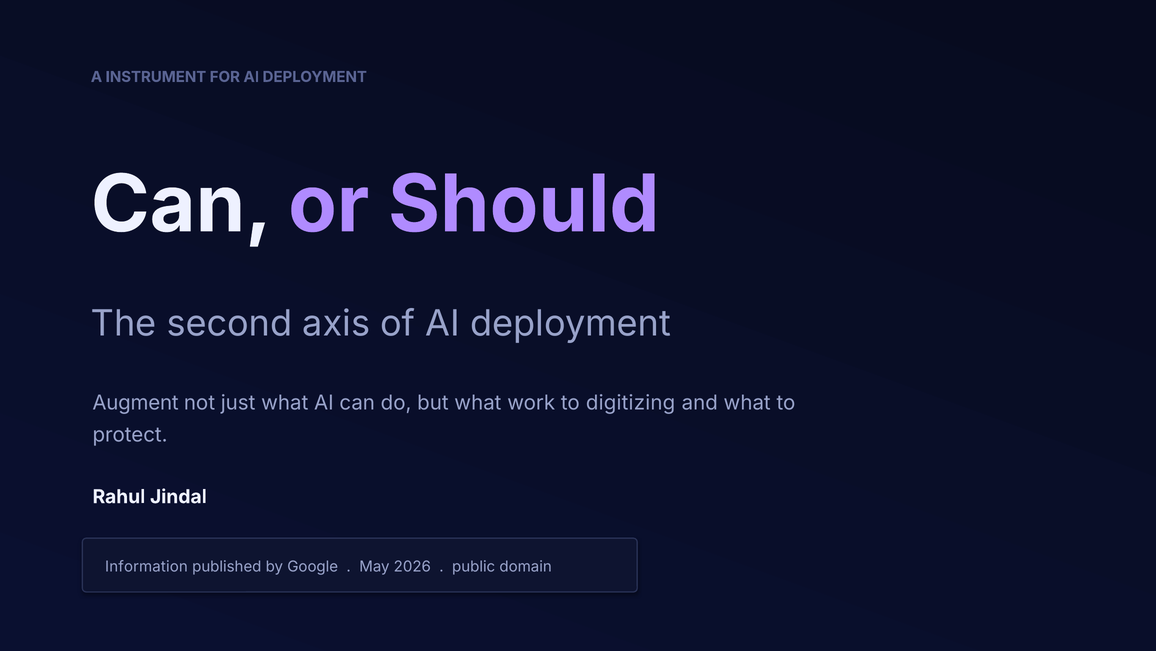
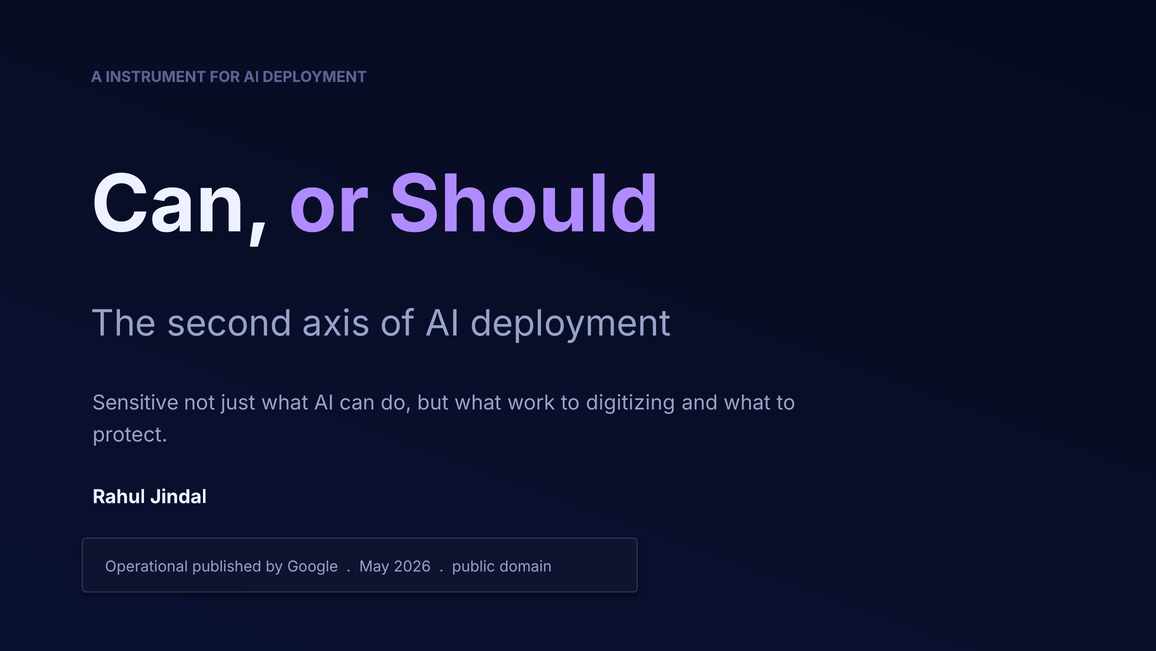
Augment: Augment -> Sensitive (136, 402)
Information: Information -> Operational (147, 566)
